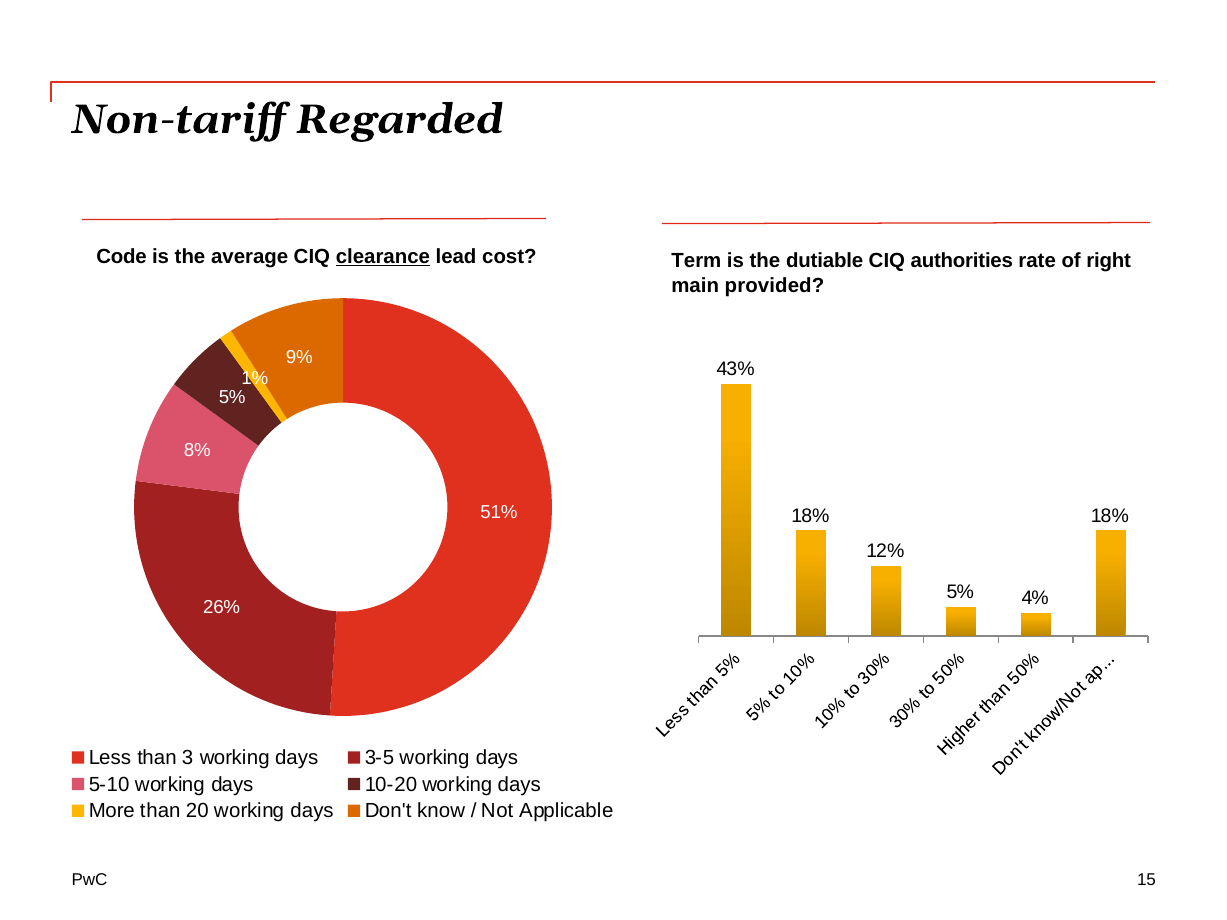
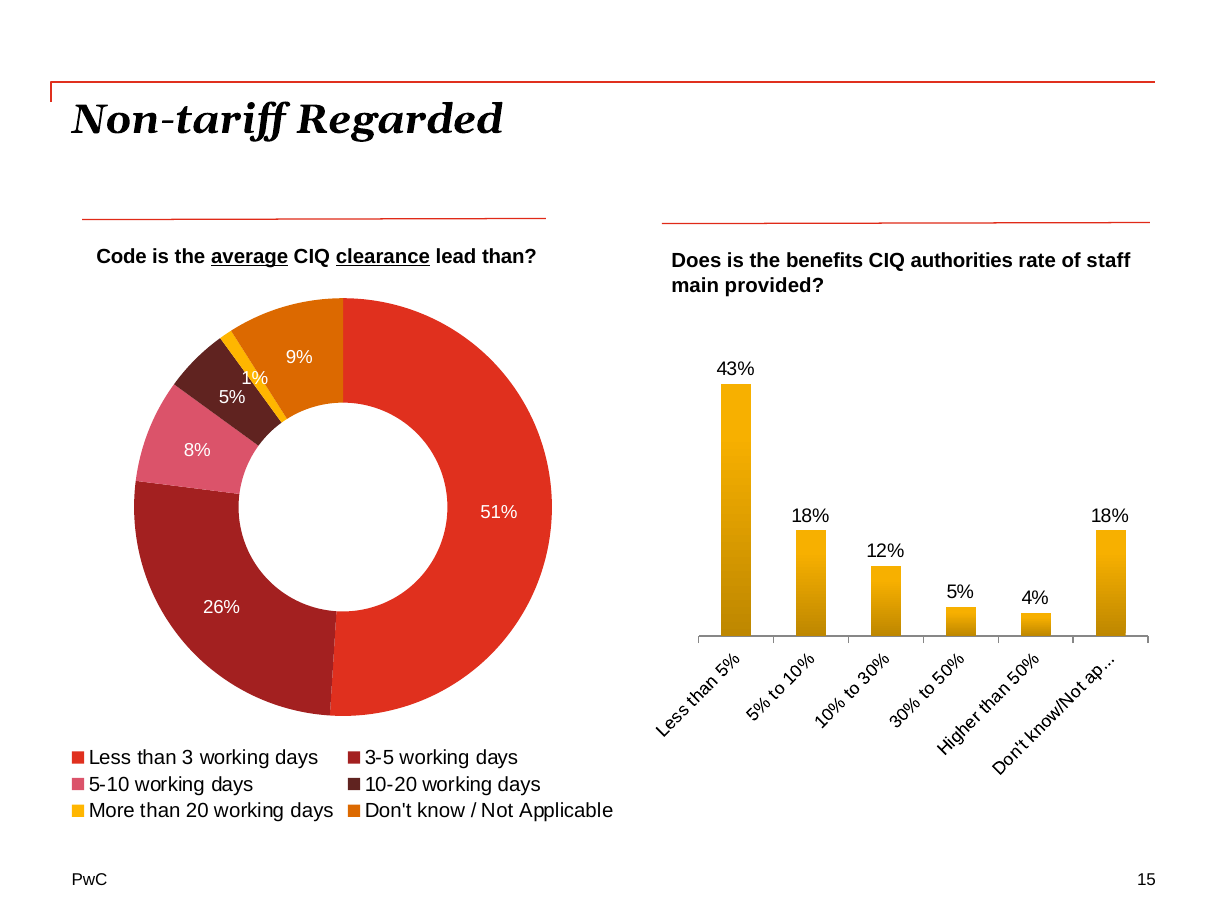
average underline: none -> present (250, 257)
lead cost: cost -> than (510, 257)
Term: Term -> Does (696, 261)
dutiable: dutiable -> benefits (825, 261)
right: right -> staff (1108, 261)
